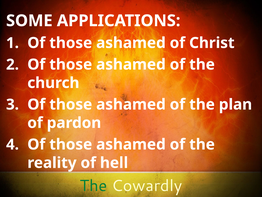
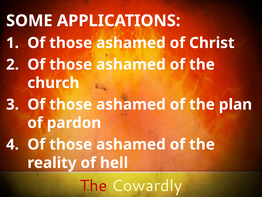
The colour: green -> red (93, 185)
